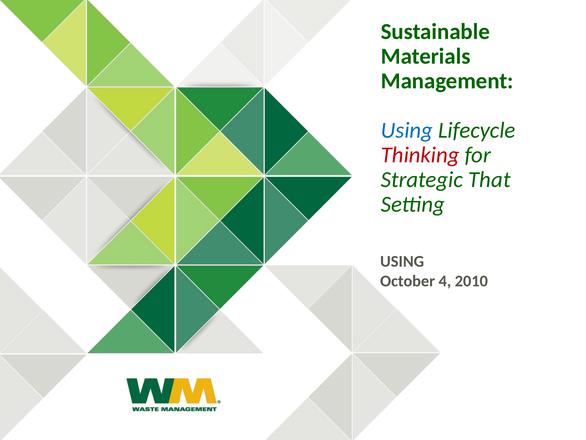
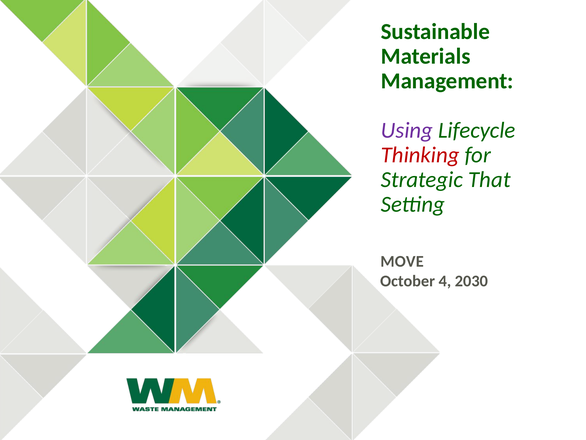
Using colour: blue -> purple (407, 130)
USING: USING -> MOVE (402, 261)
2010: 2010 -> 2030 (471, 281)
